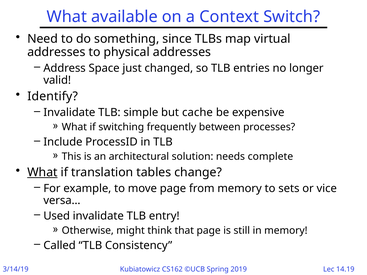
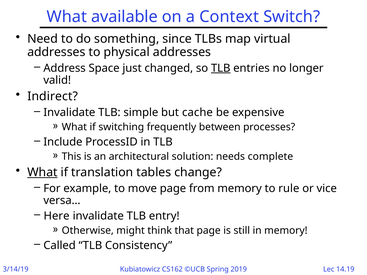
TLB underline: none -> present (221, 68)
Identify: Identify -> Indirect (53, 97)
sets: sets -> rule (289, 189)
Used: Used -> Here (57, 216)
